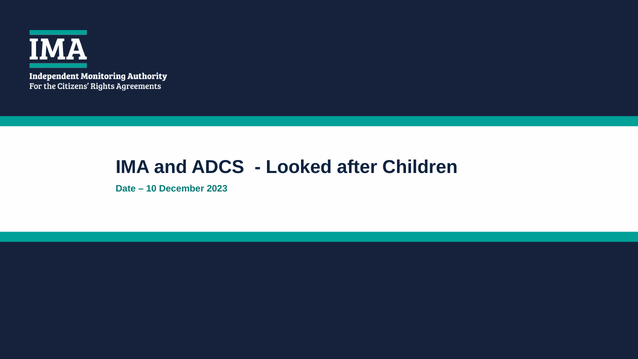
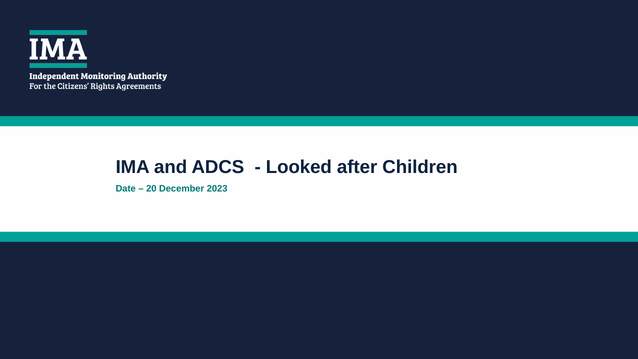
10: 10 -> 20 (151, 188)
